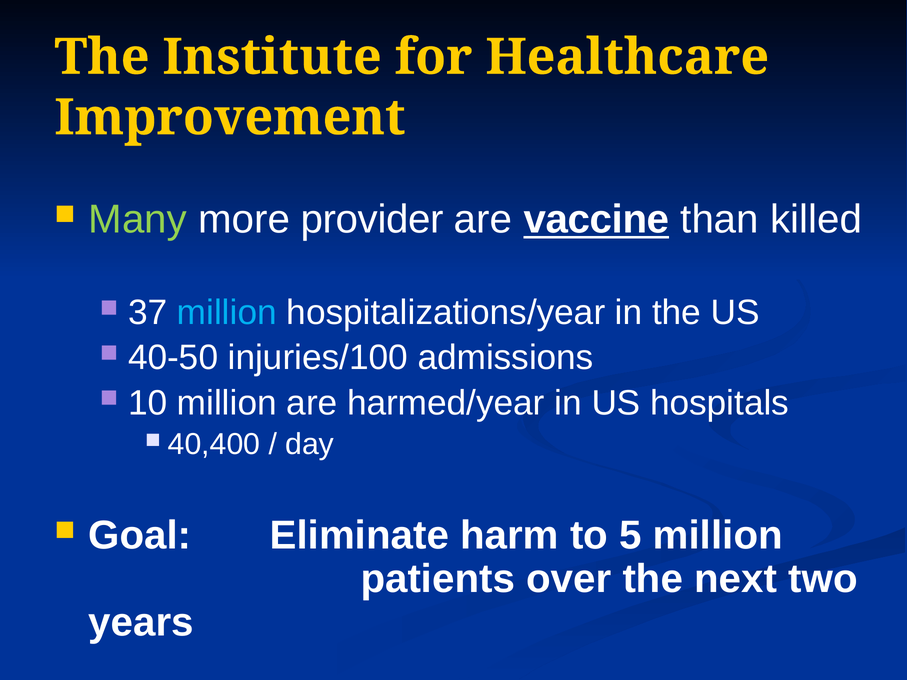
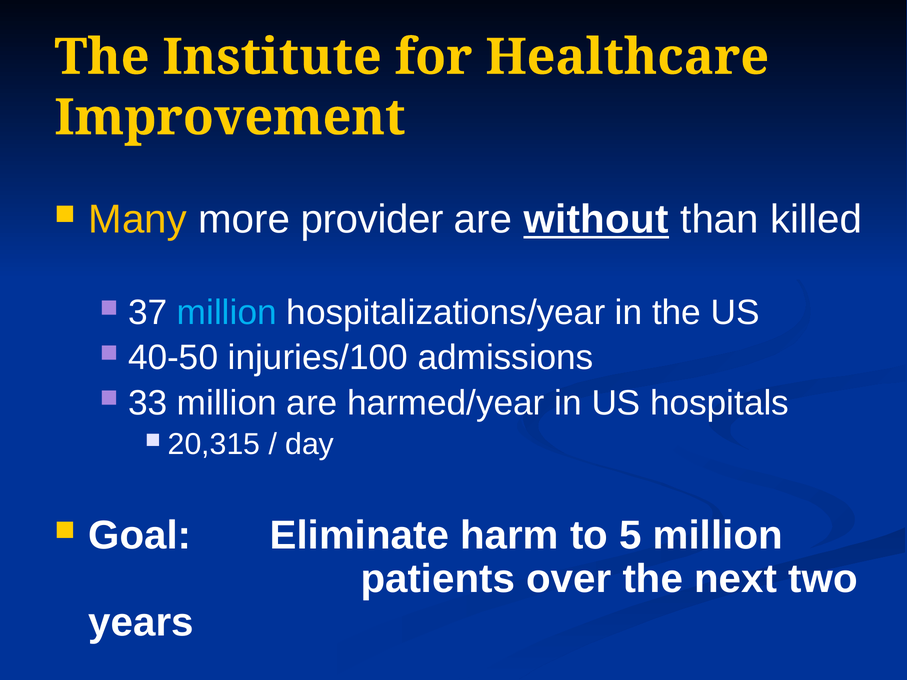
Many colour: light green -> yellow (138, 220)
vaccine: vaccine -> without (596, 220)
10: 10 -> 33 (148, 403)
40,400: 40,400 -> 20,315 (214, 445)
